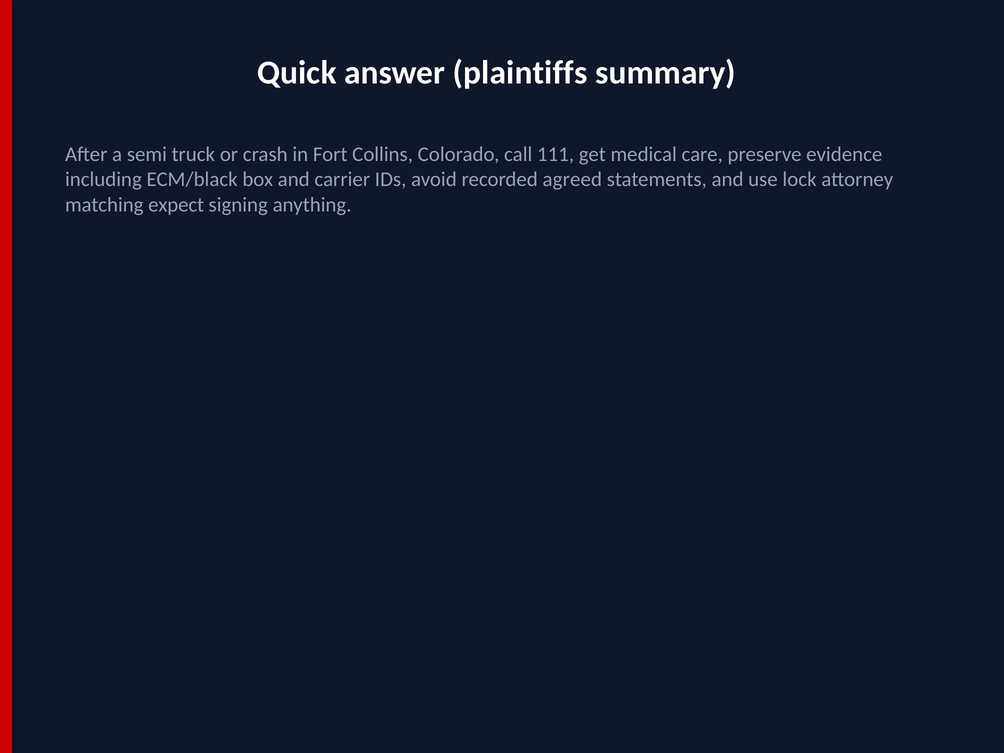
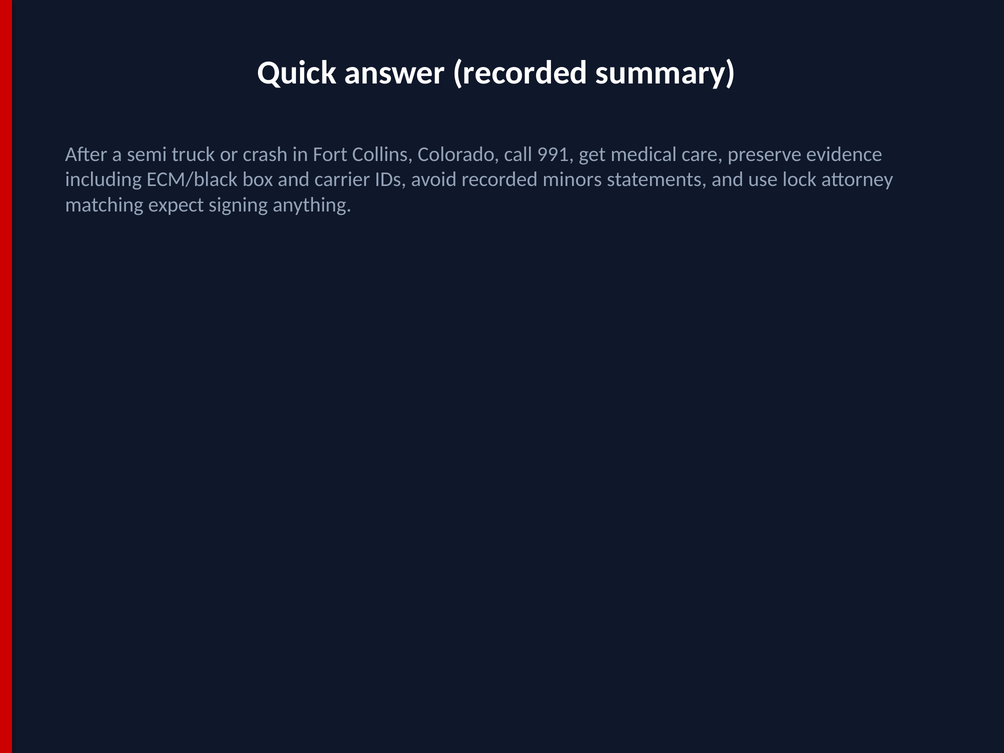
answer plaintiffs: plaintiffs -> recorded (520, 73)
111: 111 -> 991 (556, 154)
agreed: agreed -> minors (572, 180)
